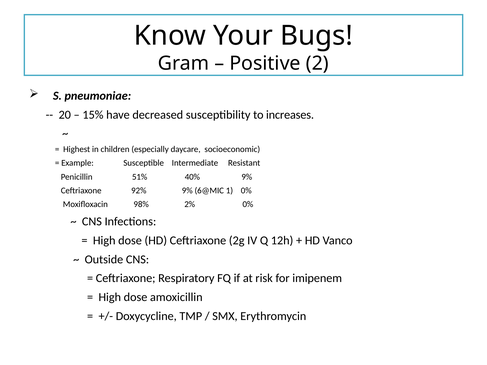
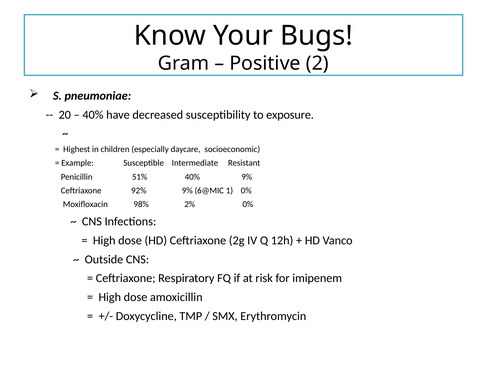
15%: 15% -> 40% (93, 115)
increases: increases -> exposure (290, 115)
